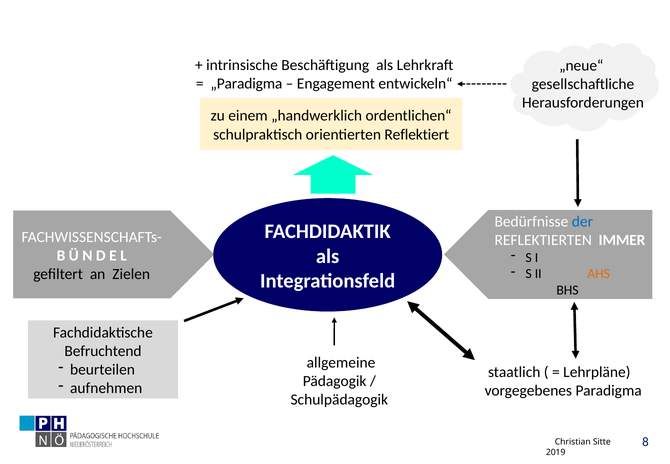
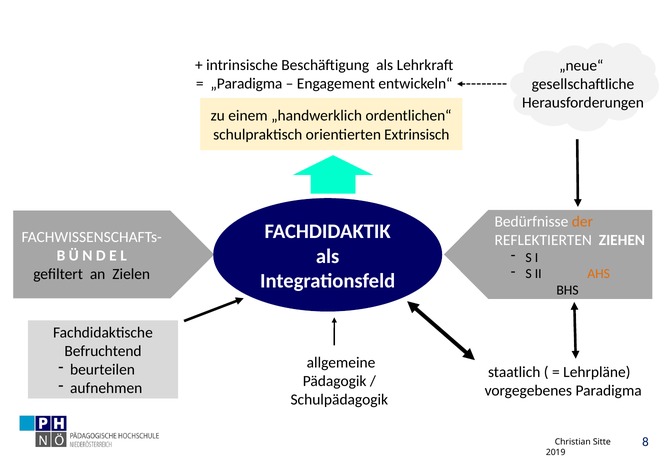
Reflektiert: Reflektiert -> Extrinsisch (417, 134)
der colour: blue -> orange (582, 221)
IMMER: IMMER -> ZIEHEN (622, 240)
